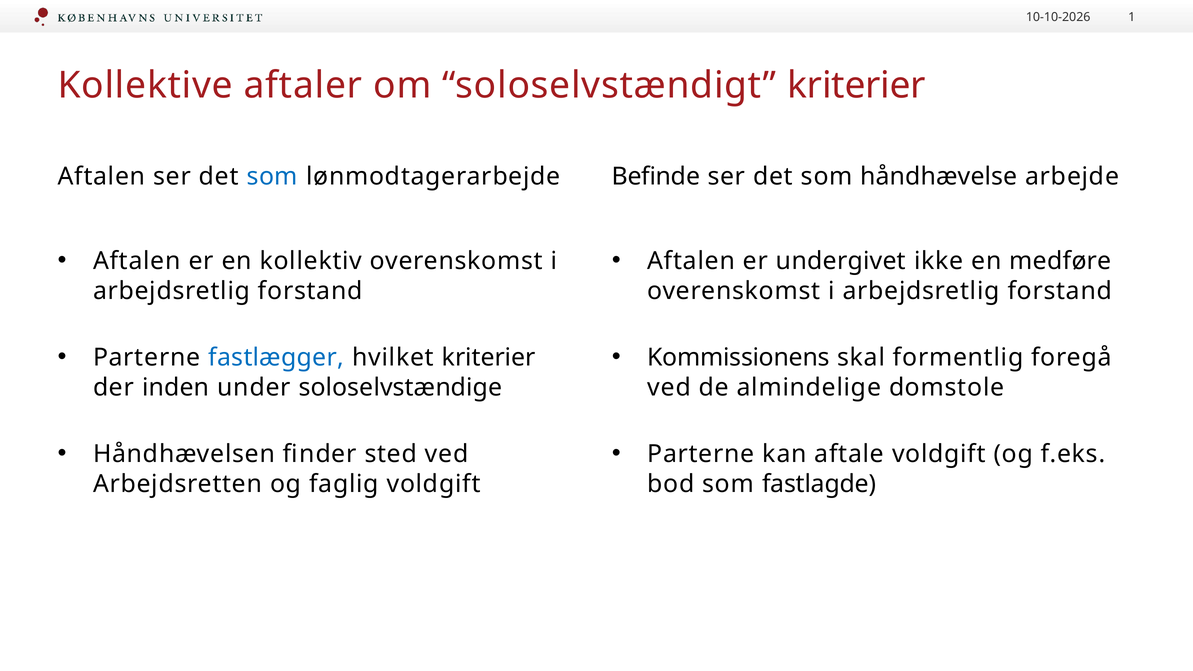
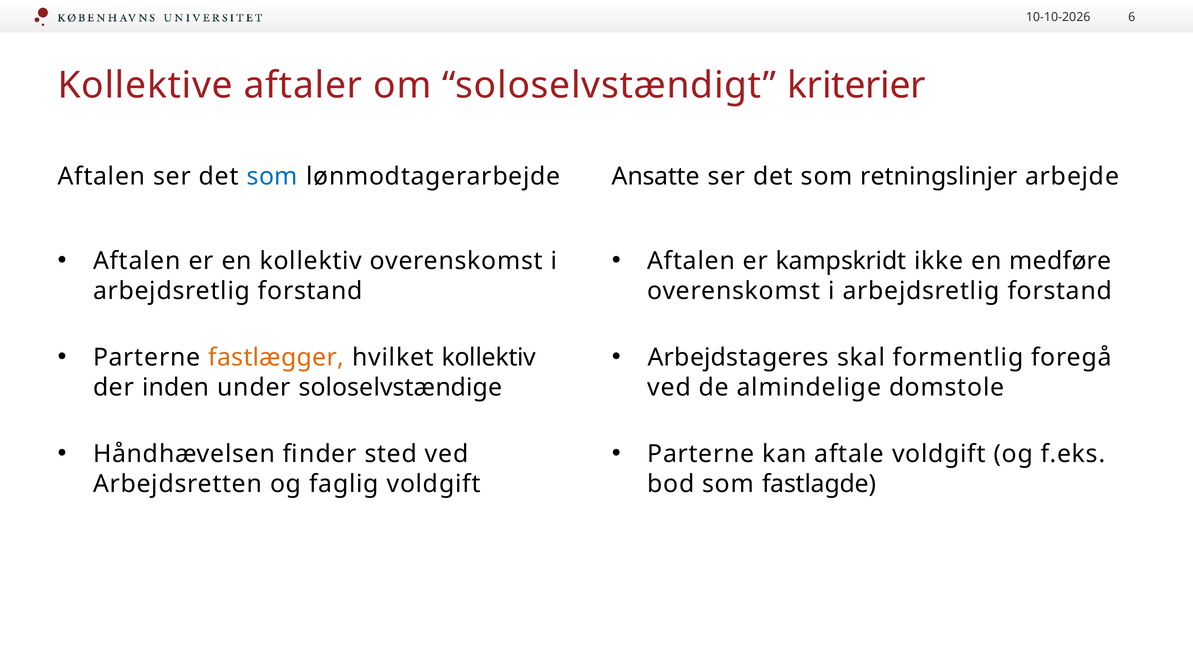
1: 1 -> 6 (1132, 17)
Befinde: Befinde -> Ansatte (656, 177)
håndhævelse: håndhævelse -> retningslinjer (939, 177)
undergivet: undergivet -> kampskridt (841, 261)
fastlægger colour: blue -> orange (276, 358)
hvilket kriterier: kriterier -> kollektiv (489, 358)
Kommissionens: Kommissionens -> Arbejdstageres (738, 358)
